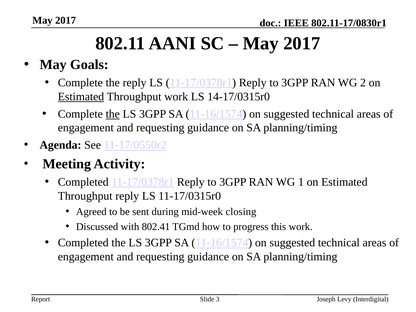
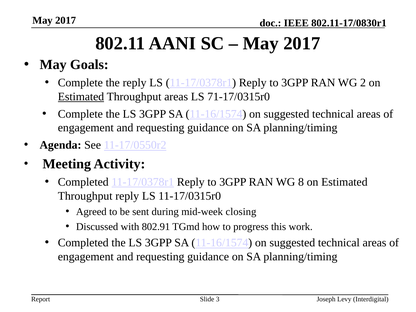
Throughput work: work -> areas (176, 97)
14-17/0315r0: 14-17/0315r0 -> 71-17/0315r0 (239, 97)
the underline: present -> none (113, 114)
1: 1 -> 8 (301, 182)
802.41: 802.41 -> 802.91 (156, 227)
